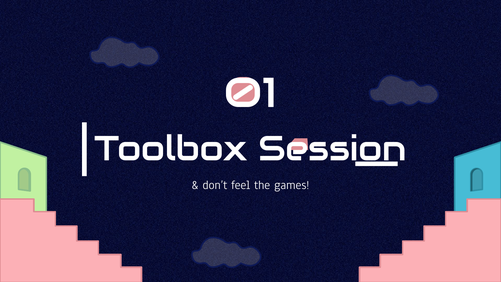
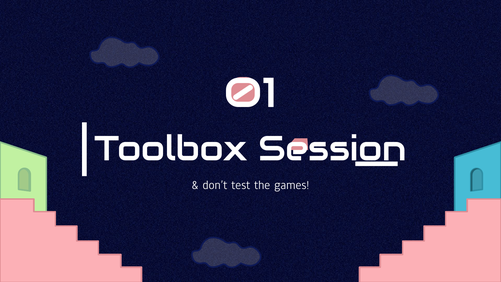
feel: feel -> test (241, 185)
